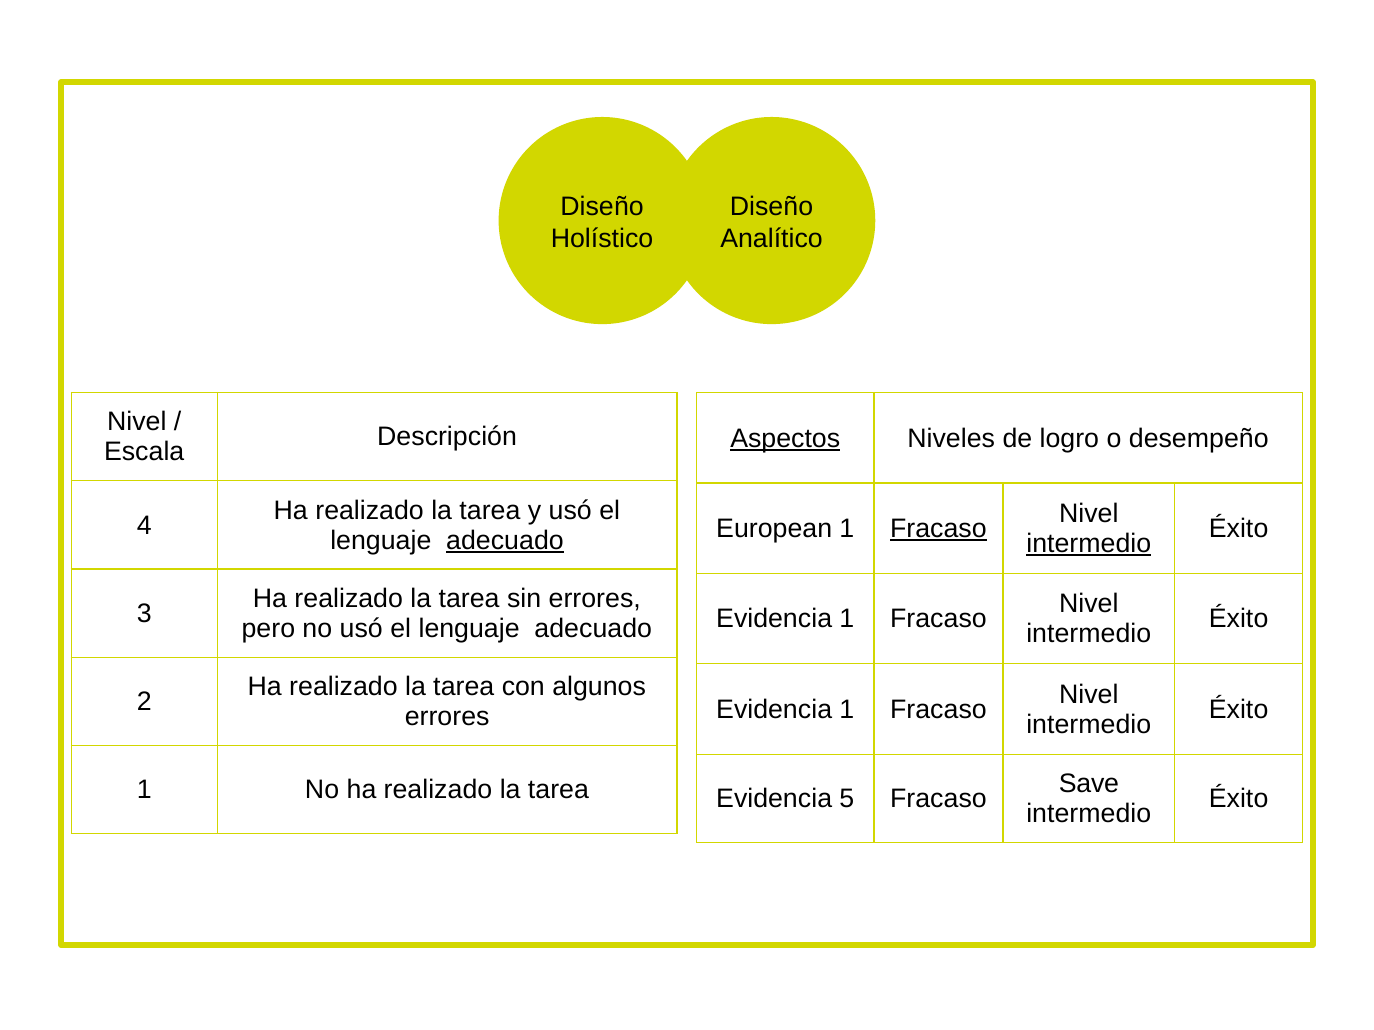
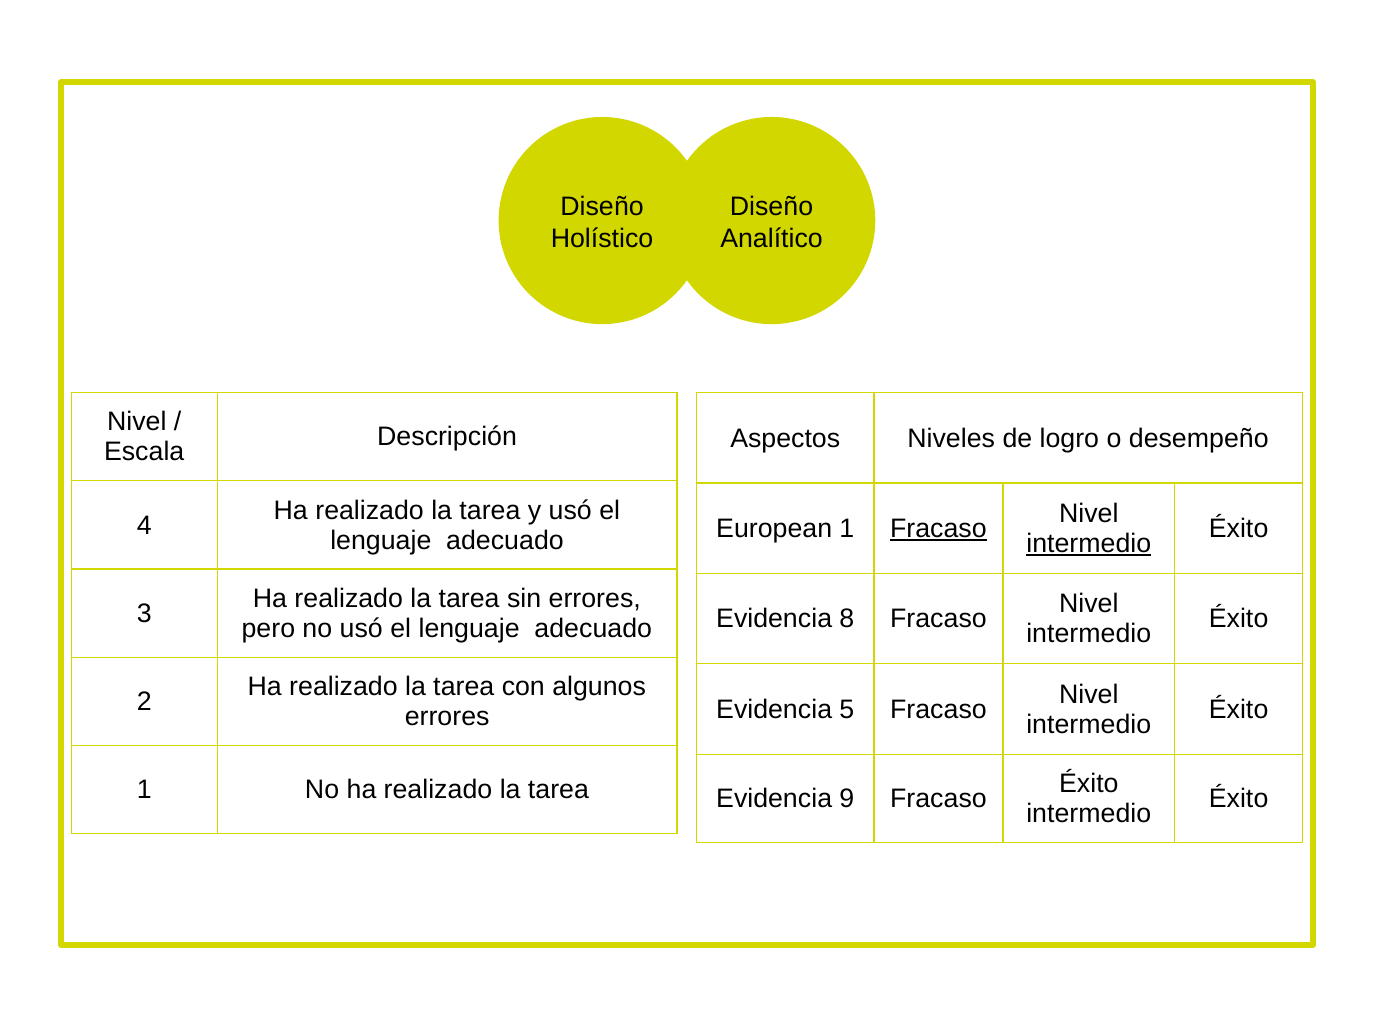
Aspectos underline: present -> none (785, 438)
adecuado underline: present -> none (505, 541)
1: 1 -> 8 (847, 619)
1: 1 -> 5 (847, 710)
Save: Save -> Éxito (1089, 784)
5: 5 -> 9 (847, 799)
